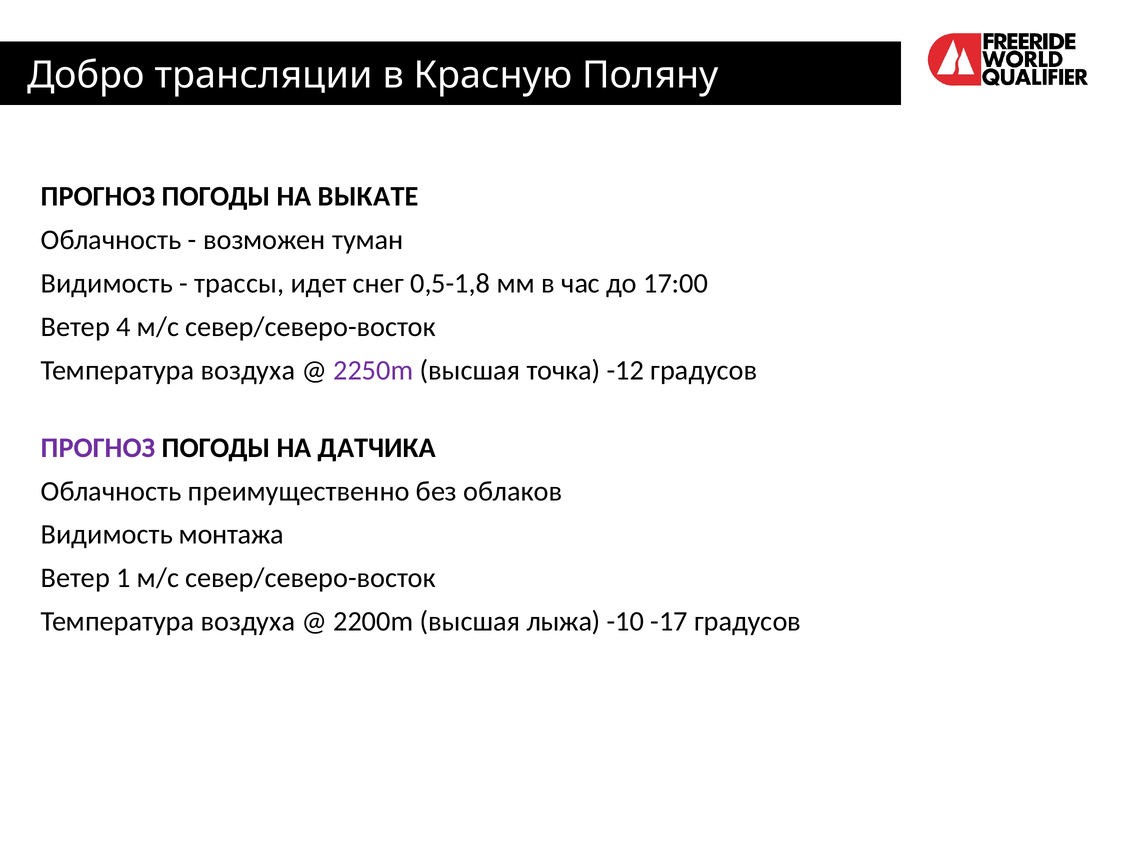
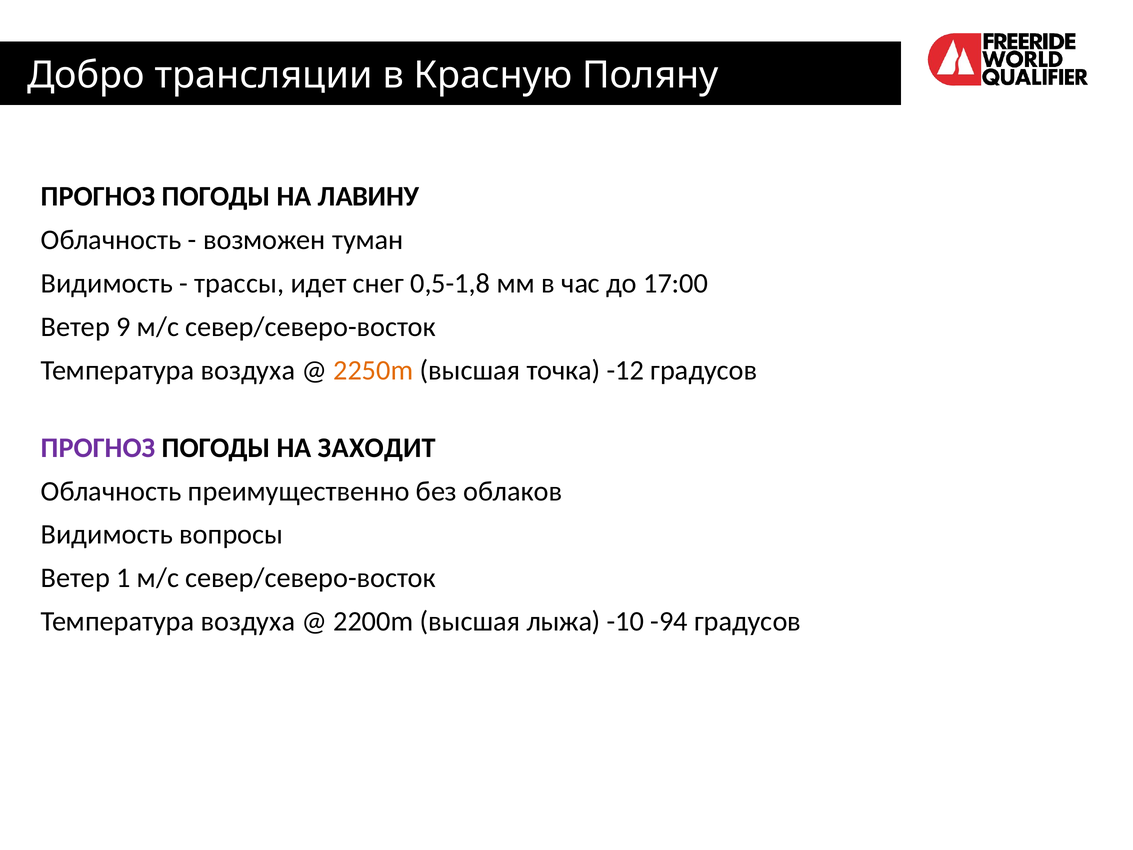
ВЫКАТЕ: ВЫКАТЕ -> ЛАВИНУ (369, 196)
4: 4 -> 9 (123, 327)
2250m colour: purple -> orange (373, 370)
ДАТЧИКА: ДАТЧИКА -> ЗАХОДИТ (377, 448)
монтажа: монтажа -> вопросы (231, 534)
-17: -17 -> -94 (669, 621)
